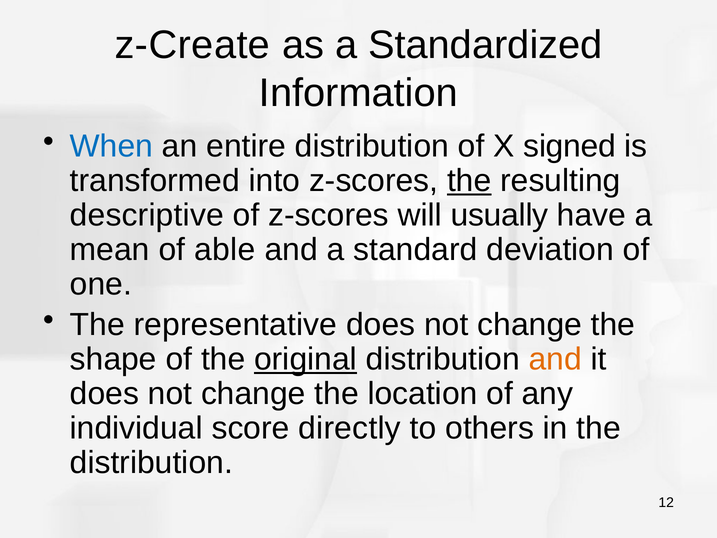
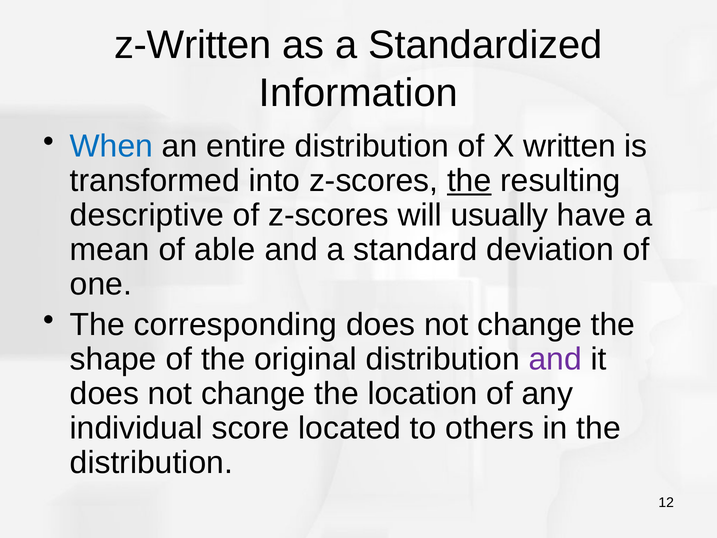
z-Create: z-Create -> z-Written (193, 45)
signed: signed -> written (570, 146)
representative: representative -> corresponding (235, 325)
original underline: present -> none (306, 359)
and colour: orange -> purple (555, 359)
directly: directly -> located (350, 428)
